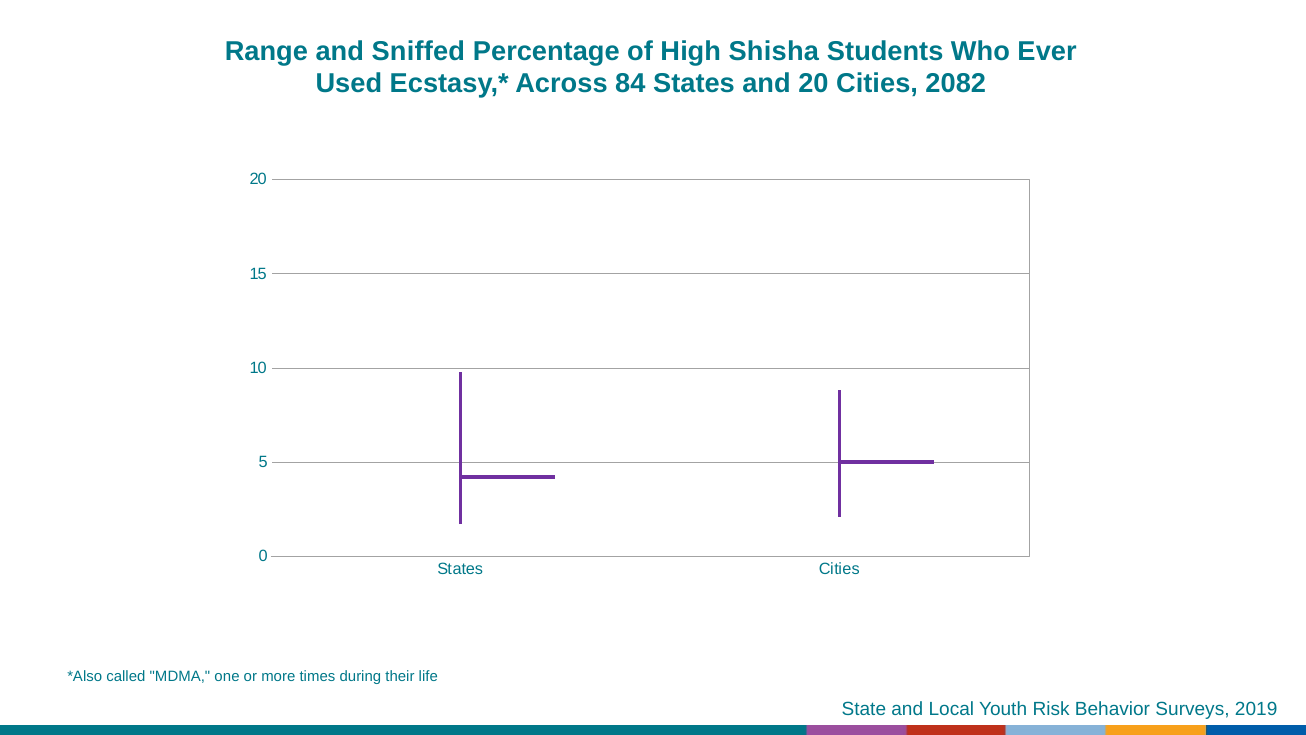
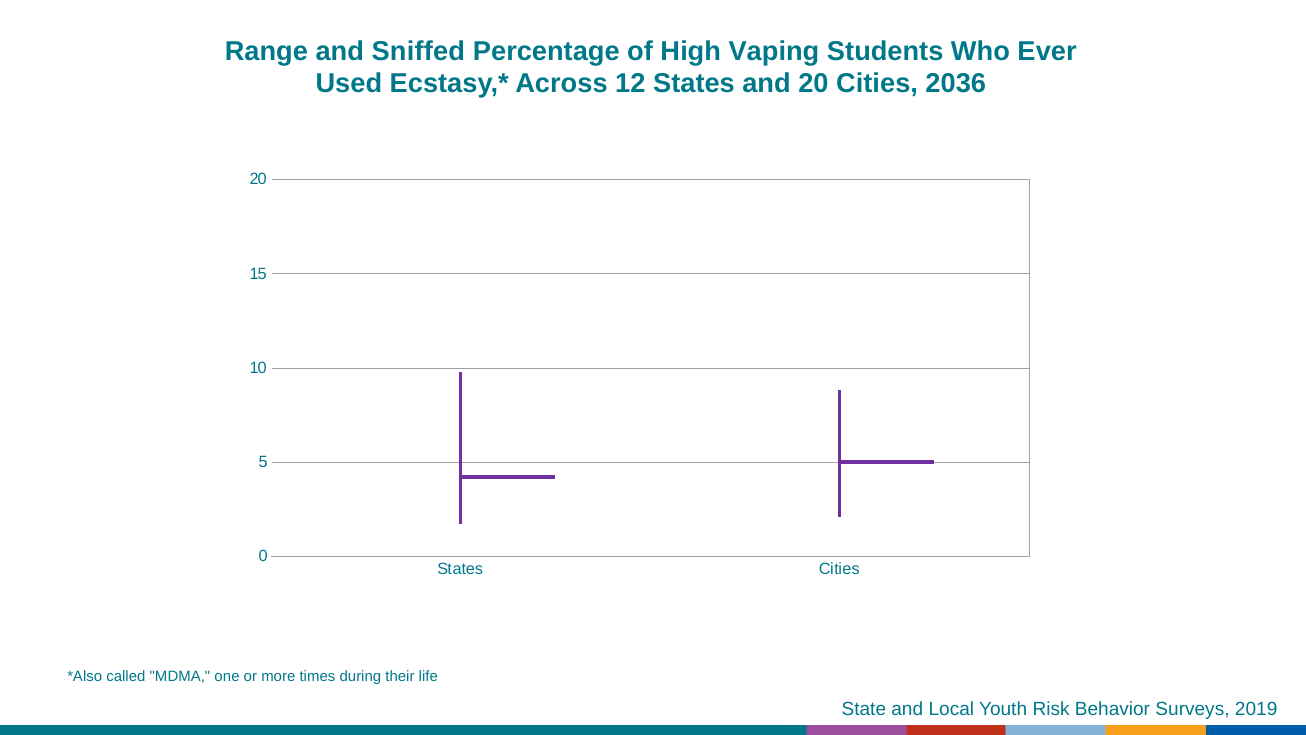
Shisha: Shisha -> Vaping (774, 51)
84: 84 -> 12 (630, 84)
2082: 2082 -> 2036 (956, 84)
